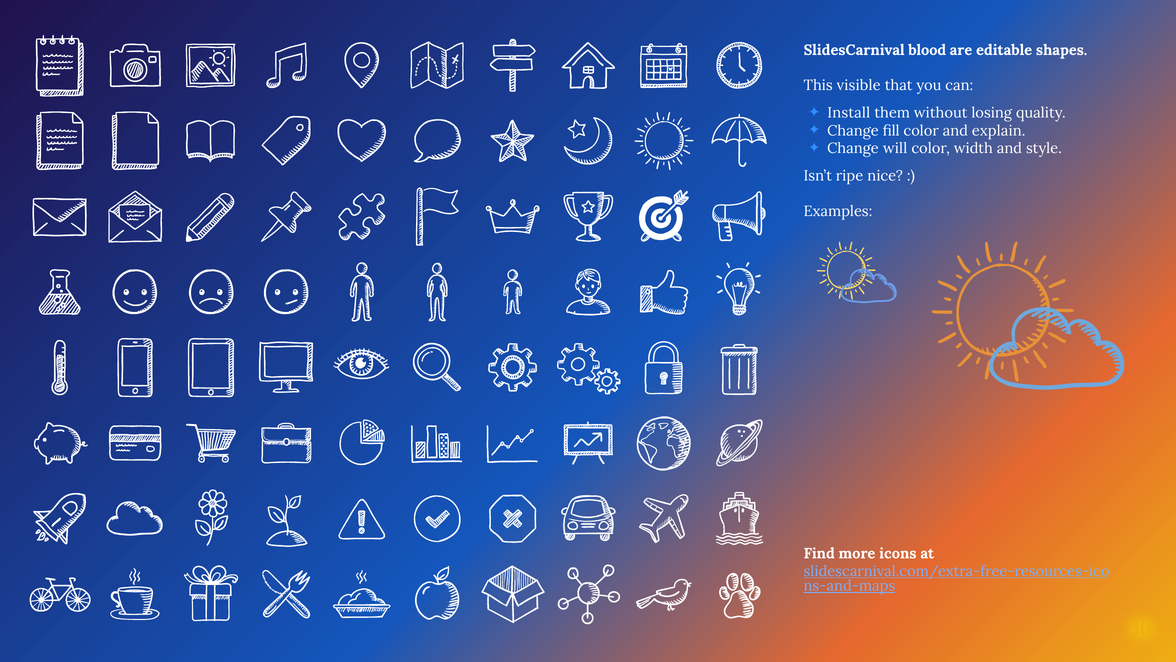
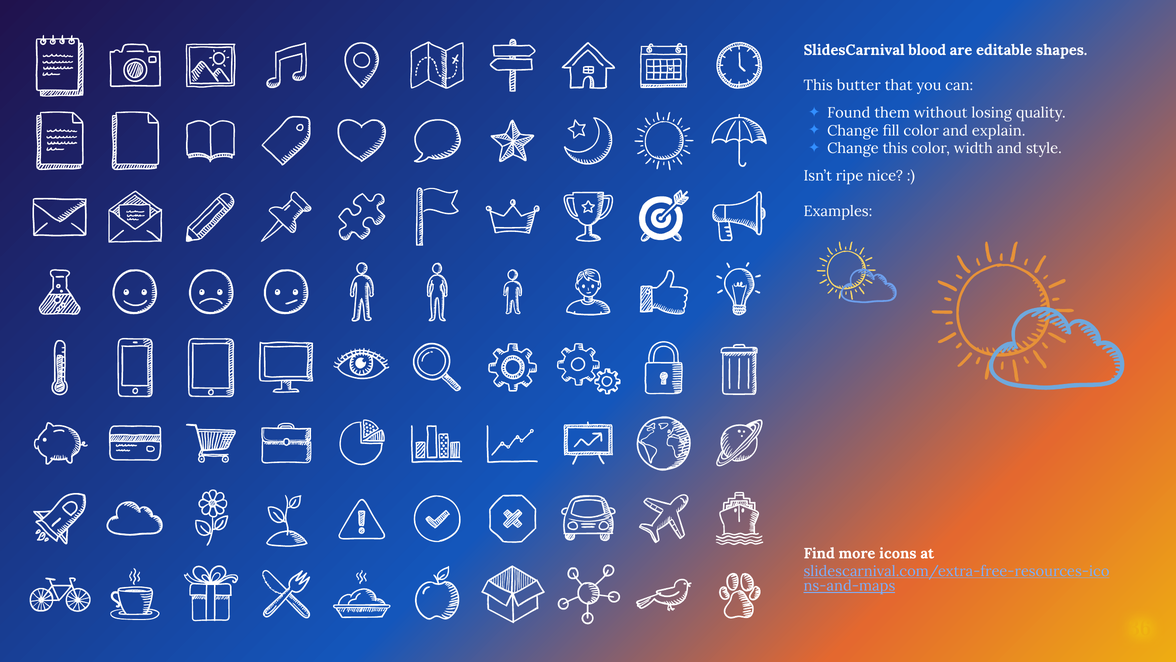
visible: visible -> butter (859, 85)
Install: Install -> Found (849, 113)
Change will: will -> this (895, 148)
